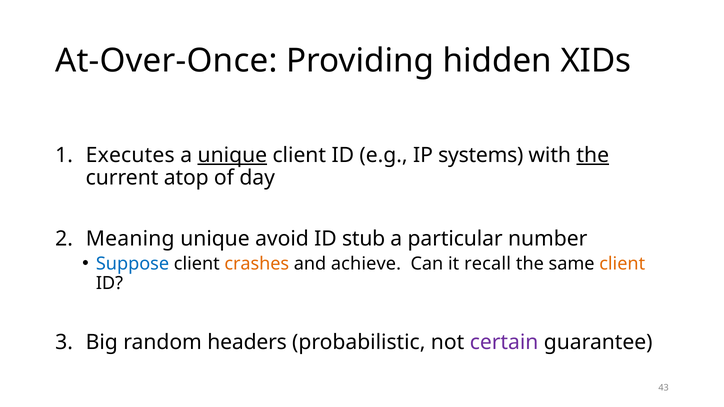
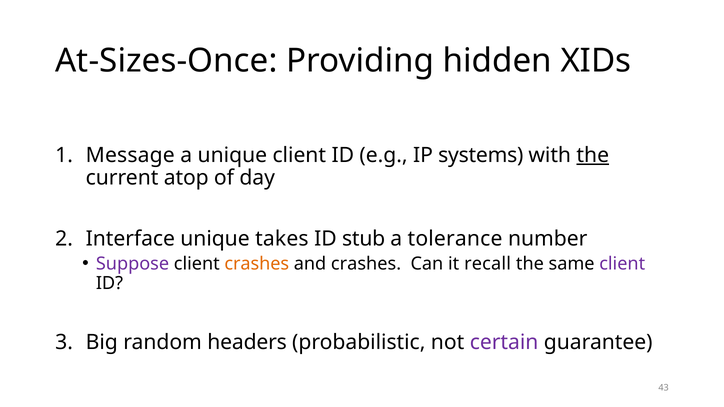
At-Over-Once: At-Over-Once -> At-Sizes-Once (166, 61)
Executes: Executes -> Message (130, 155)
unique underline: present -> none (232, 155)
Meaning: Meaning -> Interface (130, 239)
avoid: avoid -> takes (282, 239)
particular: particular -> tolerance (455, 239)
Suppose colour: blue -> purple (133, 264)
and achieve: achieve -> crashes (366, 264)
client colour: orange -> purple (622, 264)
